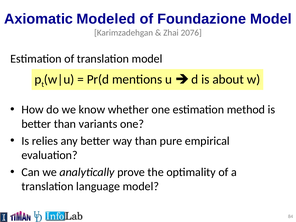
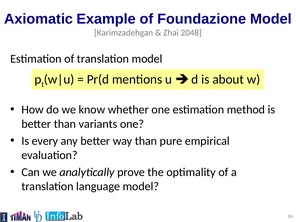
Modeled: Modeled -> Example (106, 19)
2076: 2076 -> 2048 (191, 33)
relies: relies -> every (45, 141)
